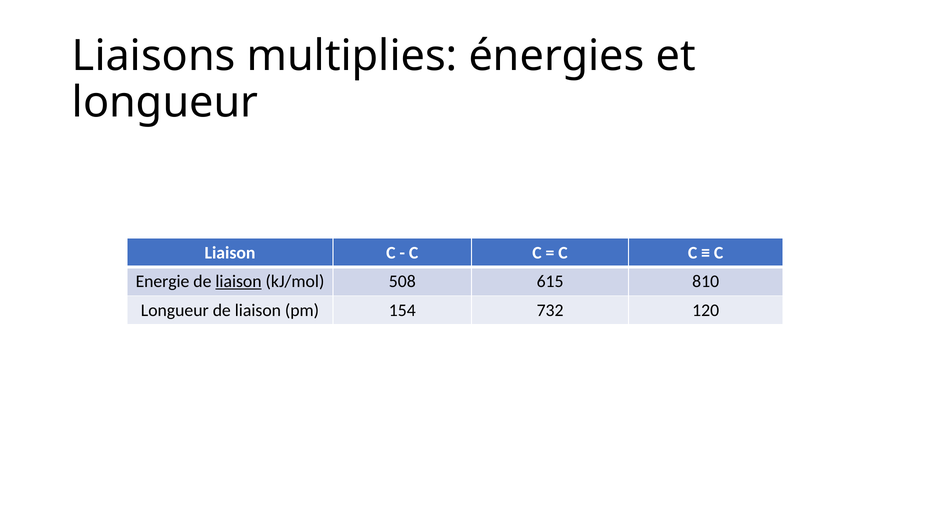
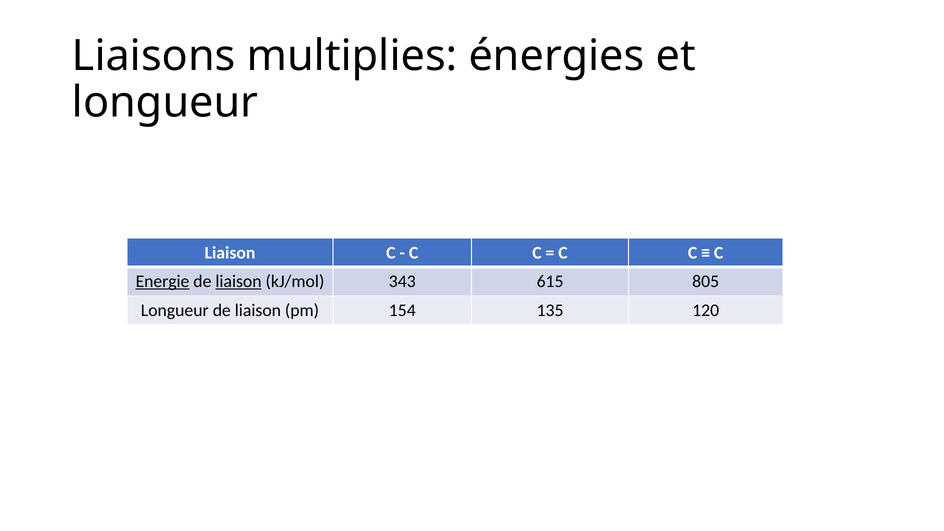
Energie underline: none -> present (163, 282)
508: 508 -> 343 (402, 282)
810: 810 -> 805 (706, 282)
732: 732 -> 135 (550, 310)
